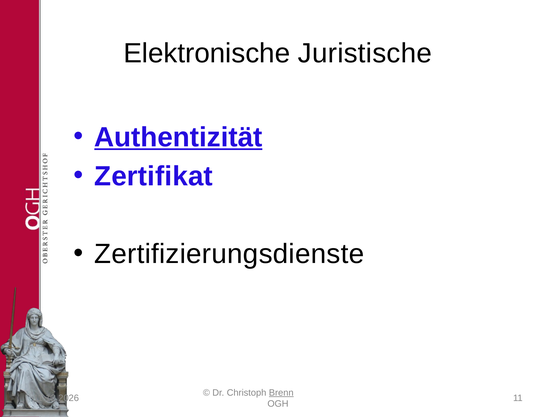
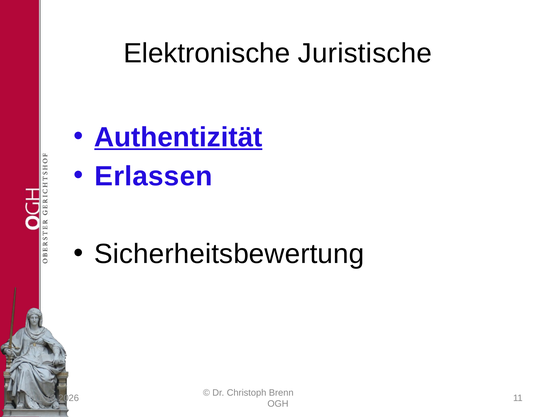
Zertifikat: Zertifikat -> Erlassen (154, 176)
Zertifizierungsdienste: Zertifizierungsdienste -> Sicherheitsbewertung (229, 254)
Brenn underline: present -> none (281, 393)
